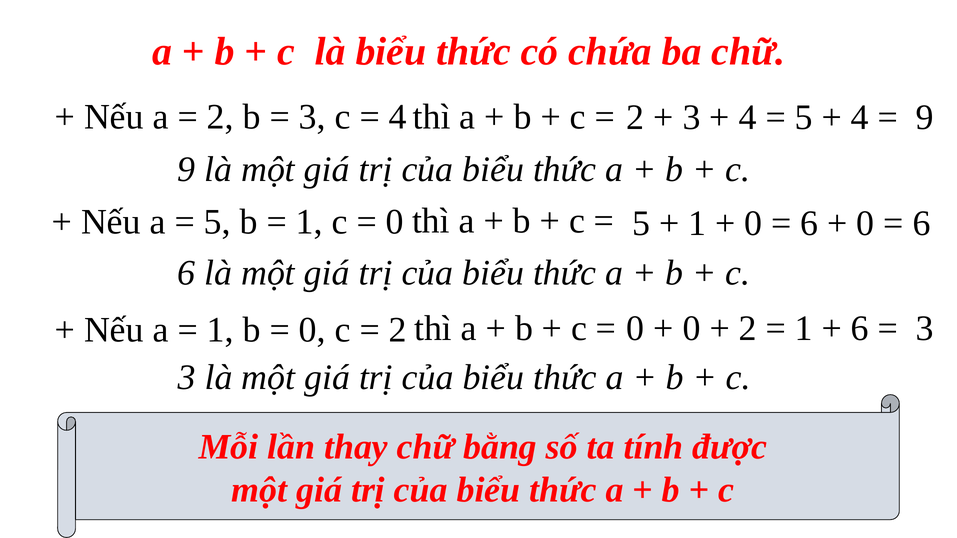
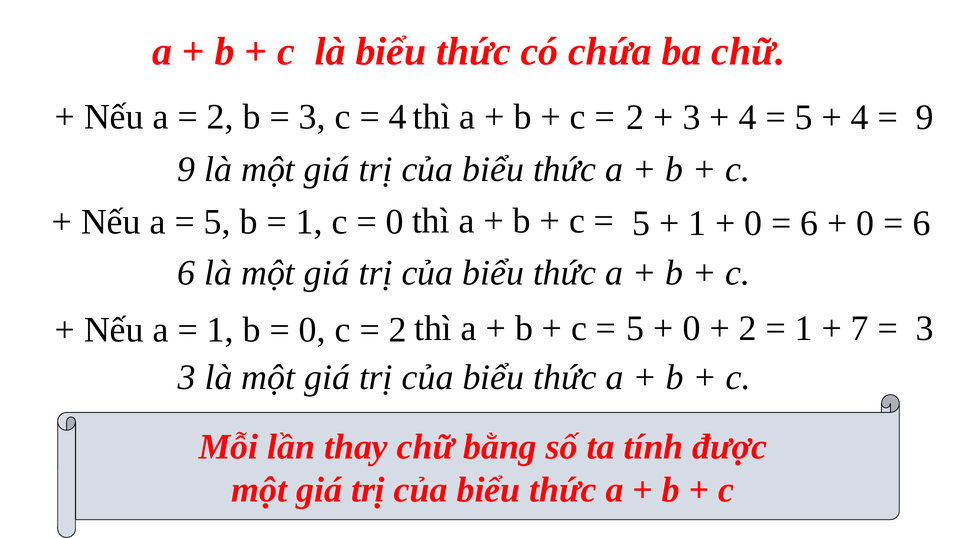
0: 0 -> 5 (635, 328)
6: 6 -> 7 (860, 328)
